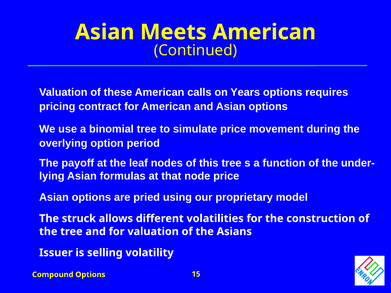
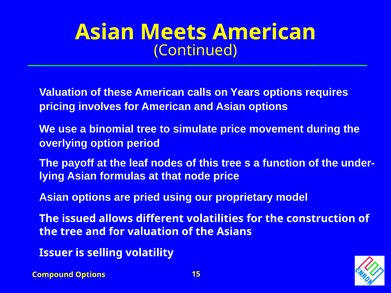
contract: contract -> involves (100, 107)
struck: struck -> issued (79, 219)
